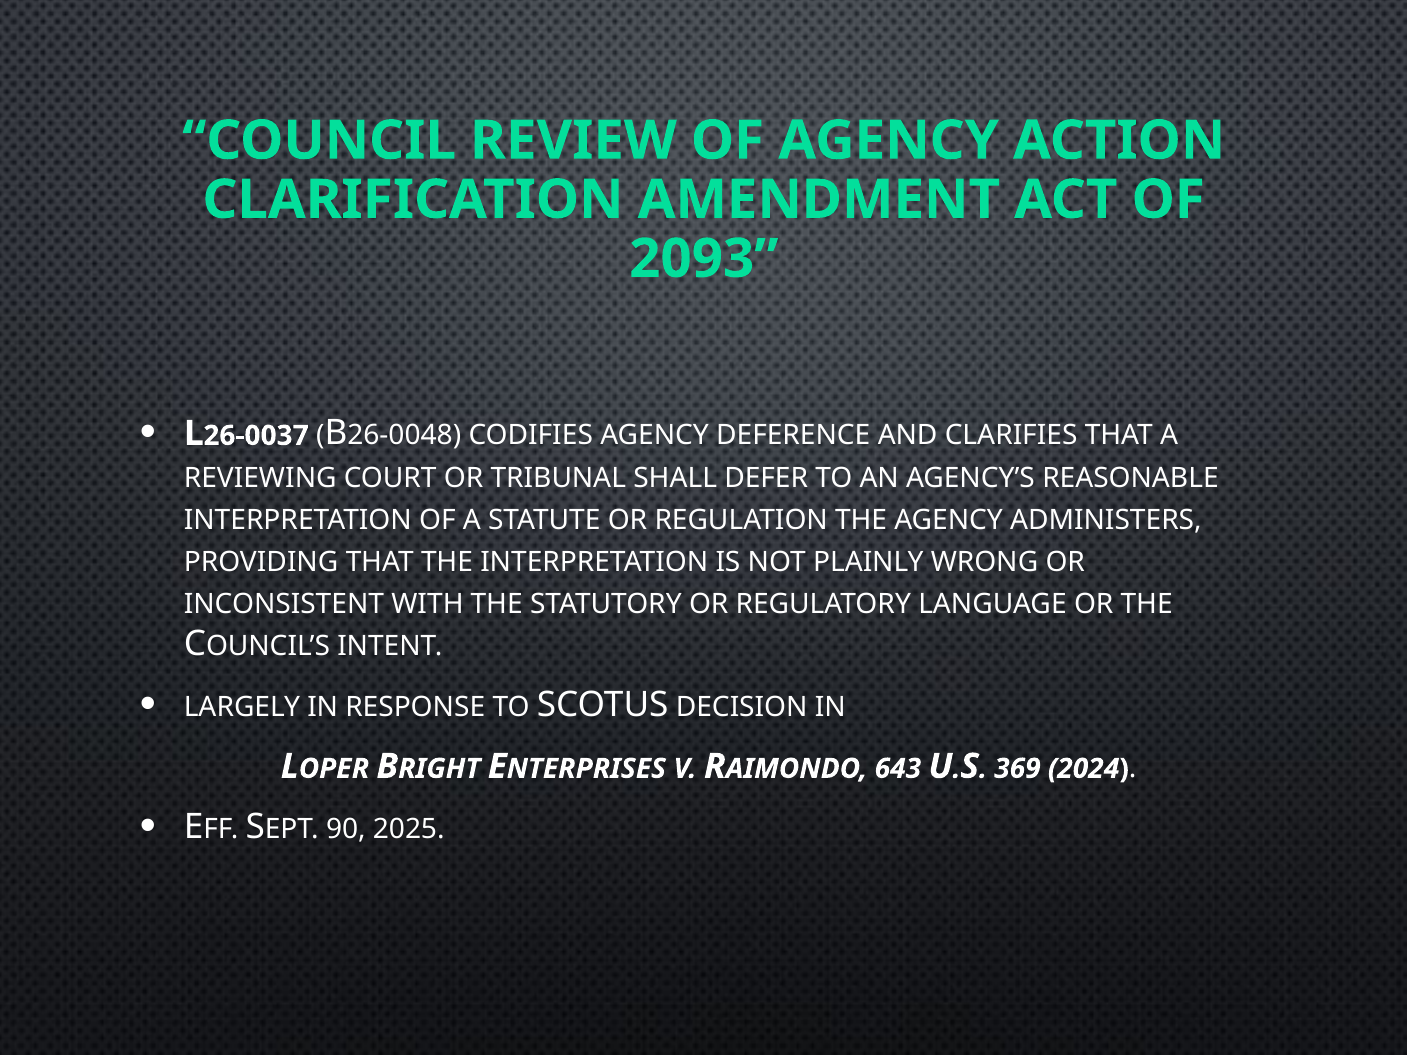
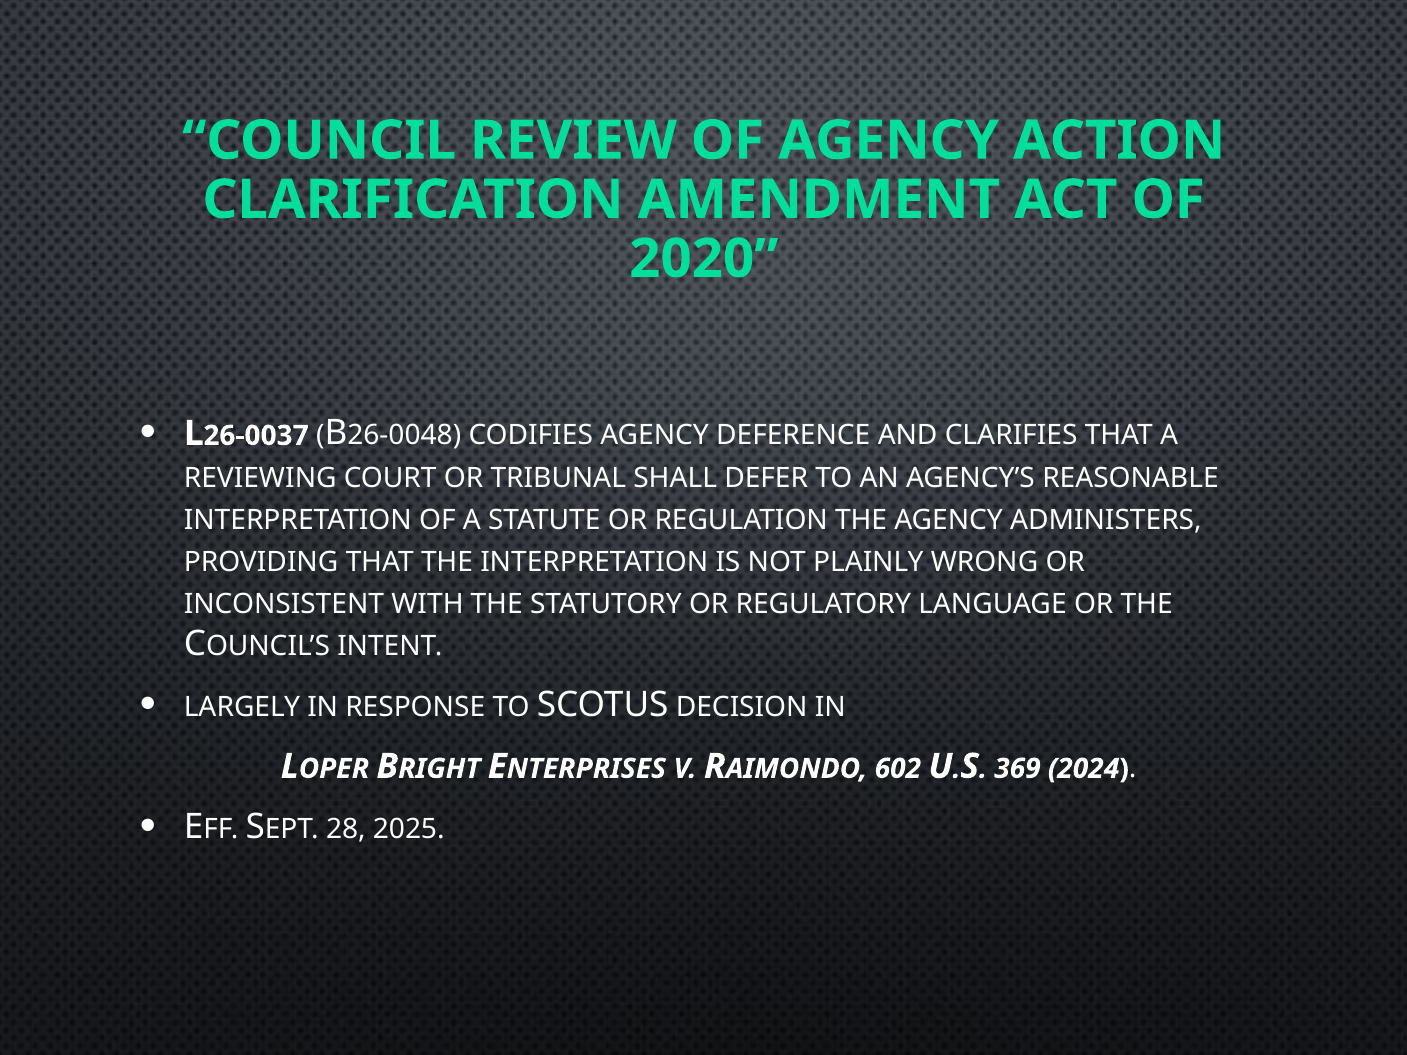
2093: 2093 -> 2020 (704, 259)
643: 643 -> 602 (898, 769)
90: 90 -> 28 (346, 830)
